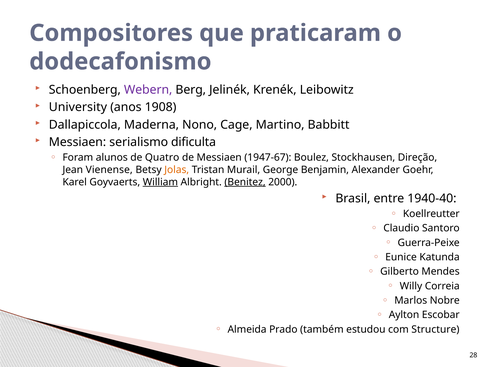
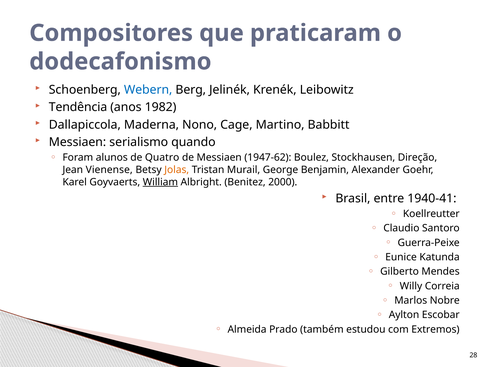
Webern colour: purple -> blue (148, 90)
University: University -> Tendência (78, 107)
1908: 1908 -> 1982 (161, 107)
dificulta: dificulta -> quando (193, 142)
1947-67: 1947-67 -> 1947-62 (268, 157)
Benitez underline: present -> none (245, 182)
1940-40: 1940-40 -> 1940-41 (432, 198)
Structure: Structure -> Extremos (435, 329)
